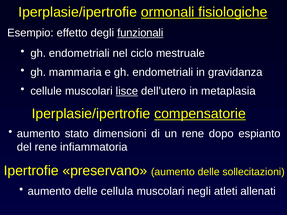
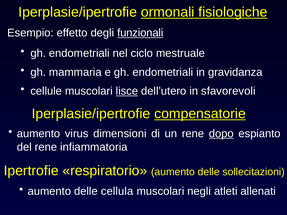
metaplasia: metaplasia -> sfavorevoli (228, 91)
stato: stato -> virus (77, 134)
dopo underline: none -> present (221, 134)
preservano: preservano -> respiratorio (105, 171)
